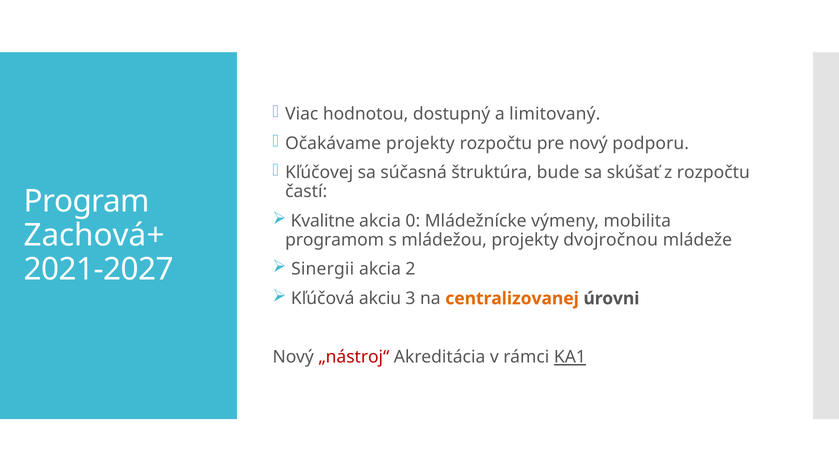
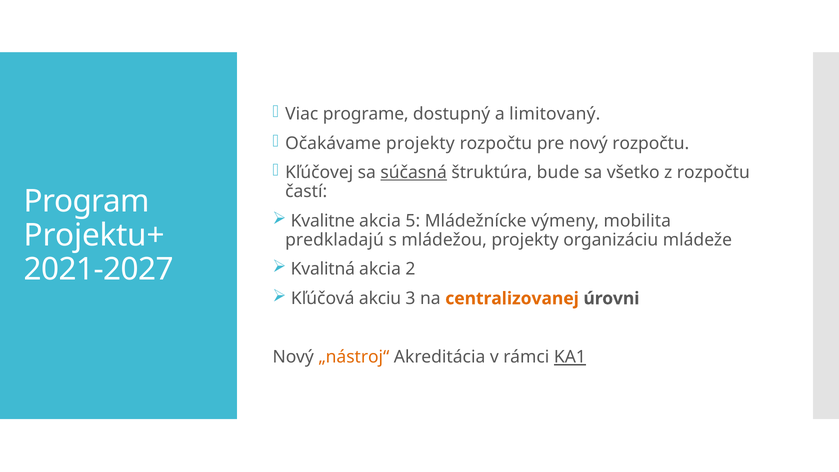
hodnotou: hodnotou -> programe (366, 114)
nový podporu: podporu -> rozpočtu (651, 143)
súčasná underline: none -> present (414, 173)
skúšať: skúšať -> všetko (633, 173)
0: 0 -> 5 (413, 221)
Zachová+: Zachová+ -> Projektu+ (94, 235)
programom: programom -> predkladajú (334, 240)
dvojročnou: dvojročnou -> organizáciu (611, 240)
Sinergii: Sinergii -> Kvalitná (323, 269)
„nástroj“ colour: red -> orange (354, 357)
